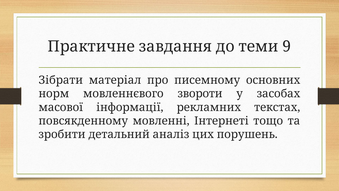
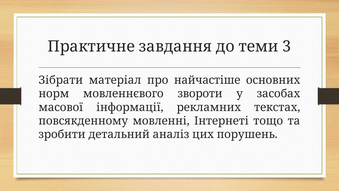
9: 9 -> 3 (287, 47)
писемному: писемному -> найчастіше (207, 80)
